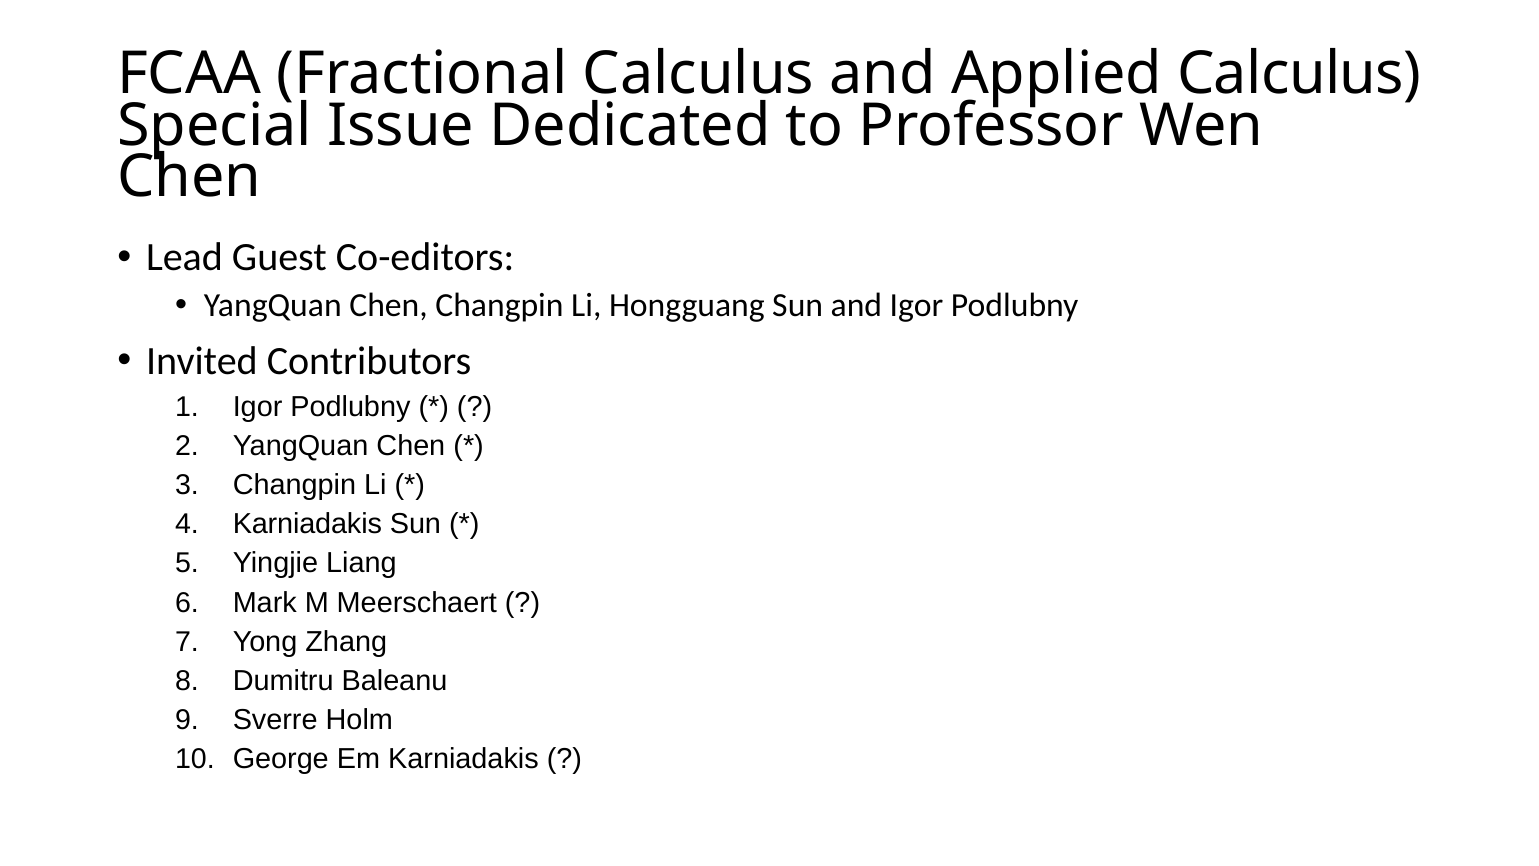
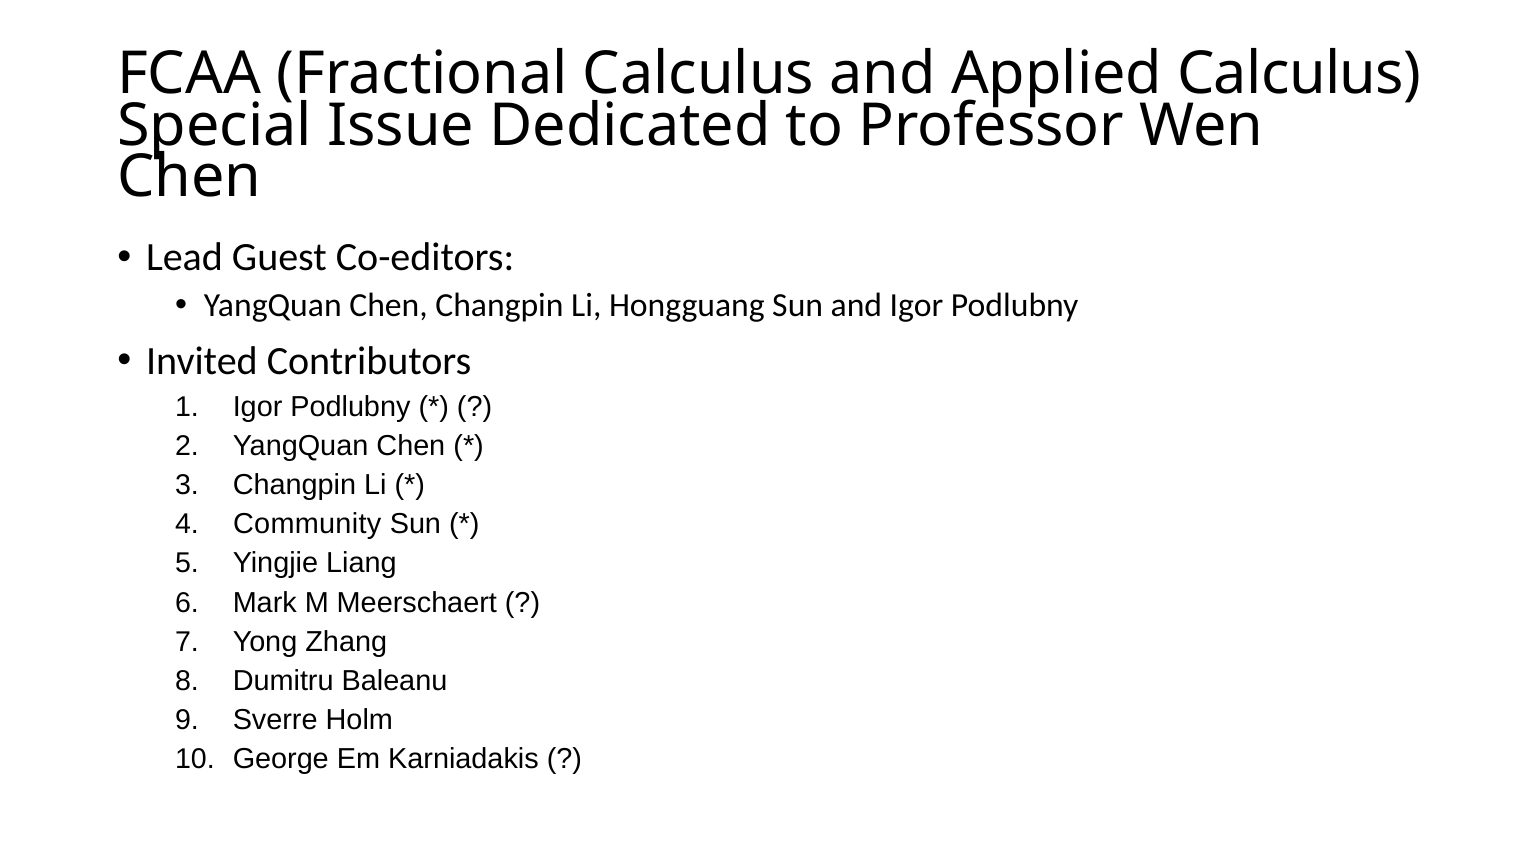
Karniadakis: Karniadakis -> Community (307, 524)
